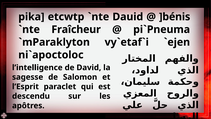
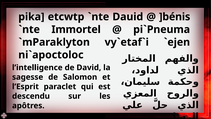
Fraîcheur: Fraîcheur -> Immortel (76, 29)
